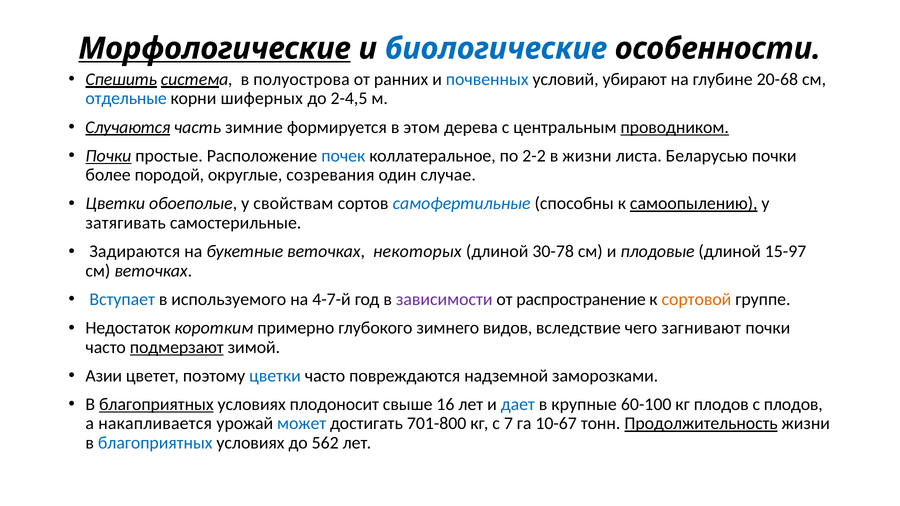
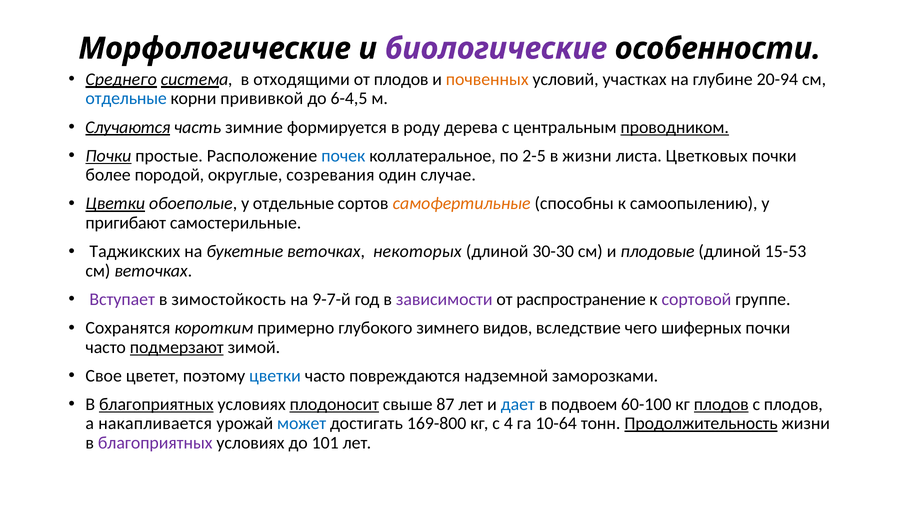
Морфологические underline: present -> none (215, 49)
биологические colour: blue -> purple (496, 49)
Спешить: Спешить -> Среднего (121, 79)
полуострова: полуострова -> отходящими (302, 79)
от ранних: ранних -> плодов (401, 79)
почвенных colour: blue -> orange (487, 79)
убирают: убирают -> участках (635, 79)
20-68: 20-68 -> 20-94 (777, 79)
шиферных: шиферных -> прививкой (262, 99)
2-4,5: 2-4,5 -> 6-4,5 (349, 99)
этом: этом -> роду (422, 127)
2-2: 2-2 -> 2-5 (534, 156)
Беларусью: Беларусью -> Цветковых (707, 156)
Цветки underline: none -> present (115, 204)
у свойствам: свойствам -> отдельные (294, 204)
самофертильные colour: blue -> orange (462, 204)
самоопылению underline: present -> none (694, 204)
затягивать: затягивать -> пригибают (126, 223)
Задираются: Задираются -> Таджикских (135, 252)
30-78: 30-78 -> 30-30 (553, 252)
15-97: 15-97 -> 15-53 (786, 252)
Вступает colour: blue -> purple (122, 299)
используемого: используемого -> зимостойкость (229, 299)
4-7-й: 4-7-й -> 9-7-й (331, 299)
сортовой colour: orange -> purple (696, 299)
Недостаток: Недостаток -> Сохранятся (128, 328)
загнивают: загнивают -> шиферных (701, 328)
Азии: Азии -> Свое (104, 376)
плодоносит underline: none -> present (334, 405)
16: 16 -> 87 (445, 405)
крупные: крупные -> подвоем (584, 405)
плодов underline: none -> present (721, 405)
701-800: 701-800 -> 169-800 (437, 424)
7: 7 -> 4 (508, 424)
10-67: 10-67 -> 10-64 (556, 424)
благоприятных colour: blue -> purple (155, 443)
562: 562 -> 101 (325, 443)
